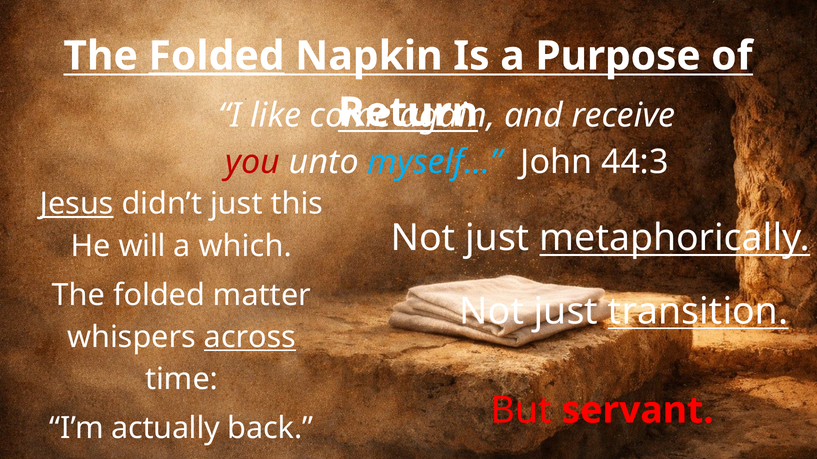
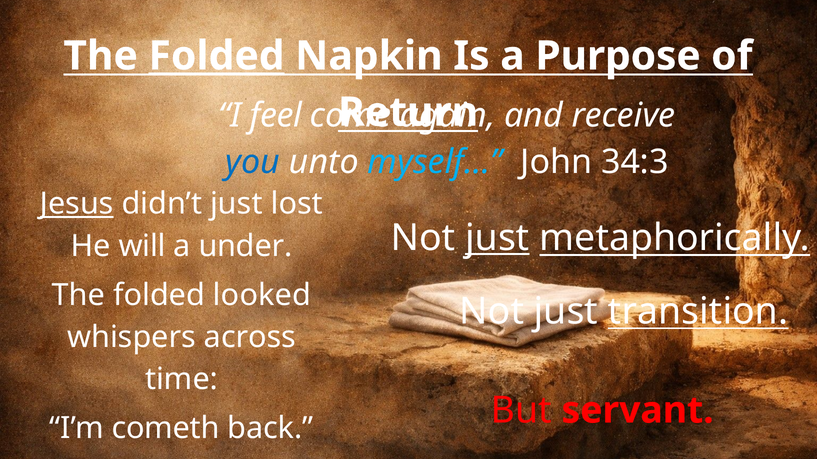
like: like -> feel (276, 116)
you colour: red -> blue (253, 162)
44:3: 44:3 -> 34:3 (635, 162)
this: this -> lost (297, 204)
just underline: none -> present (497, 238)
which: which -> under (245, 246)
matter: matter -> looked (262, 295)
across underline: present -> none (250, 338)
actually: actually -> cometh (166, 429)
